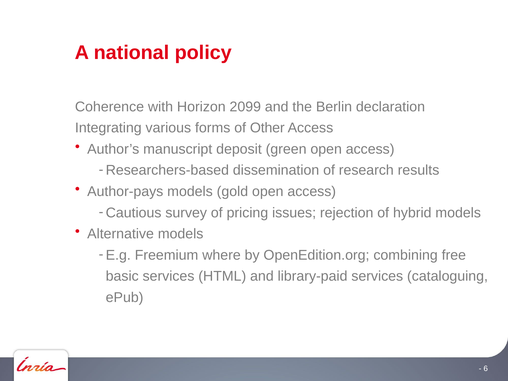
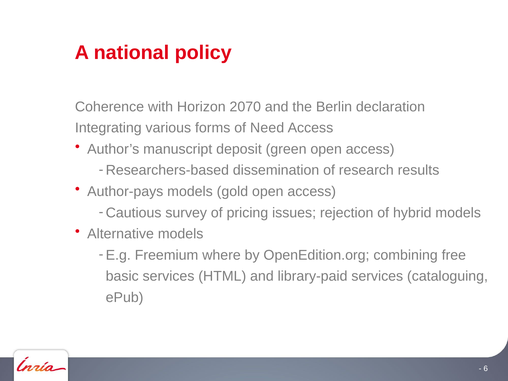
2099: 2099 -> 2070 (245, 107)
Other: Other -> Need (267, 128)
